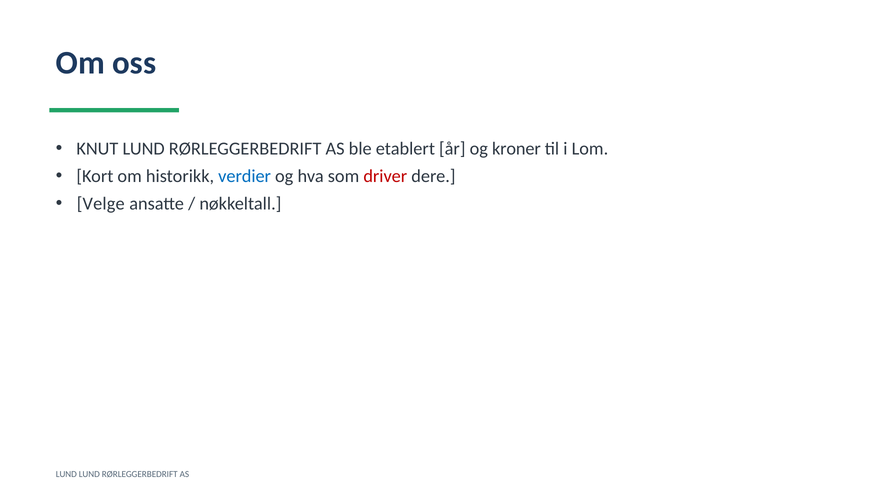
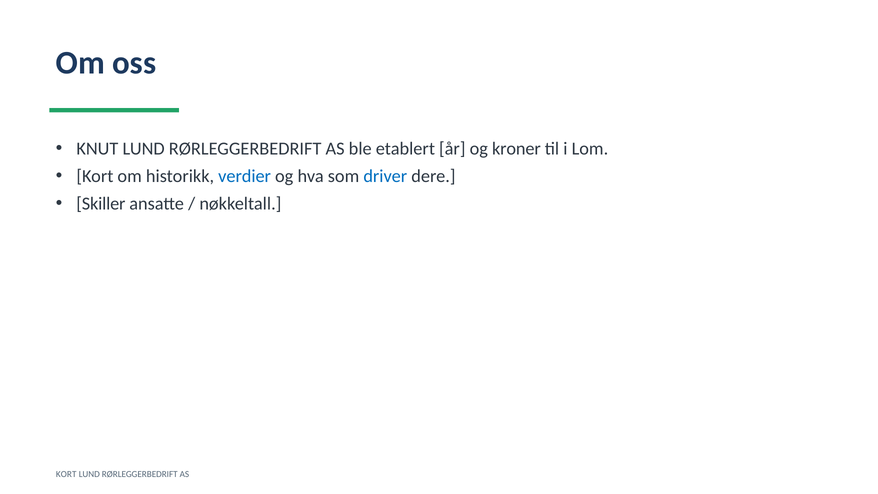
driver colour: red -> blue (385, 176)
Velge: Velge -> Skiller (101, 204)
LUND: LUND -> KORT (66, 474)
